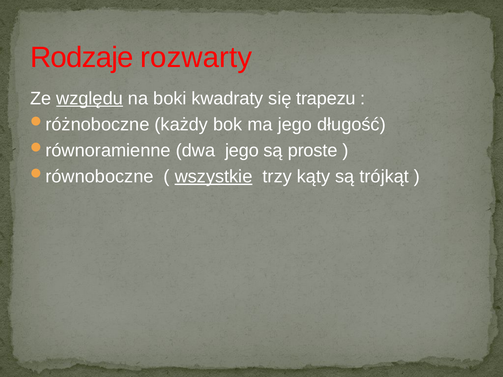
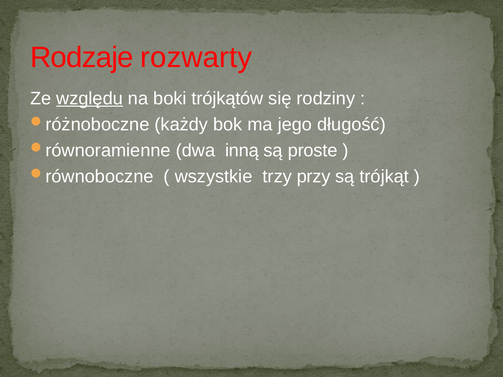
kwadraty: kwadraty -> trójkątów (227, 99)
trapezu: trapezu -> rodziny (326, 99)
dwa jego: jego -> inną (242, 151)
wszystkie underline: present -> none (214, 177)
kąty: kąty -> przy (314, 177)
